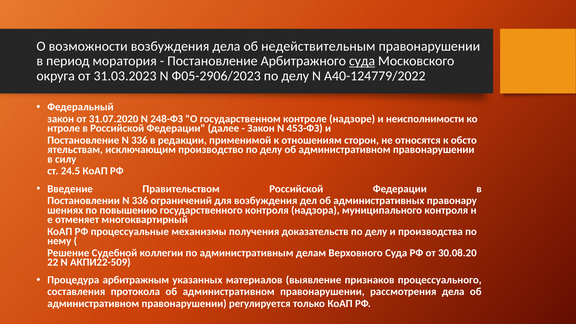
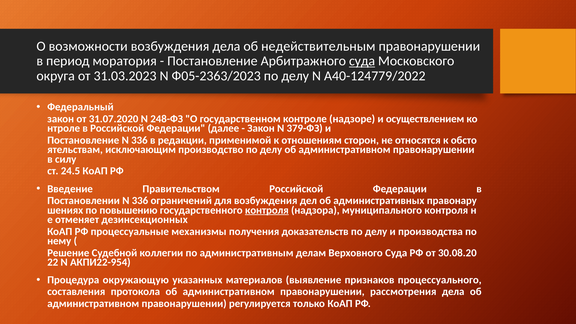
Ф05-2906/2023: Ф05-2906/2023 -> Ф05-2363/2023 (216, 76)
неисполнимости: неисполнимости -> осуществлением (425, 119)
453-ФЗ: 453-ФЗ -> 379-ФЗ (305, 128)
контроля underline: none -> present (267, 210)
многоквартирный: многоквартирный -> дезинсекционных (145, 220)
АКПИ22-509: АКПИ22-509 -> АКПИ22-954 (100, 262)
арбитражным: арбитражным -> окружающую (136, 280)
